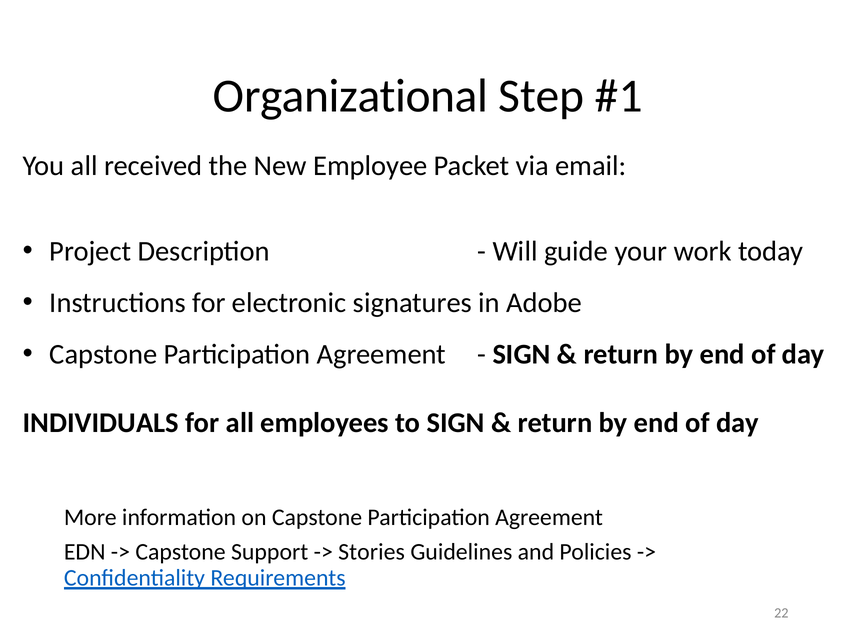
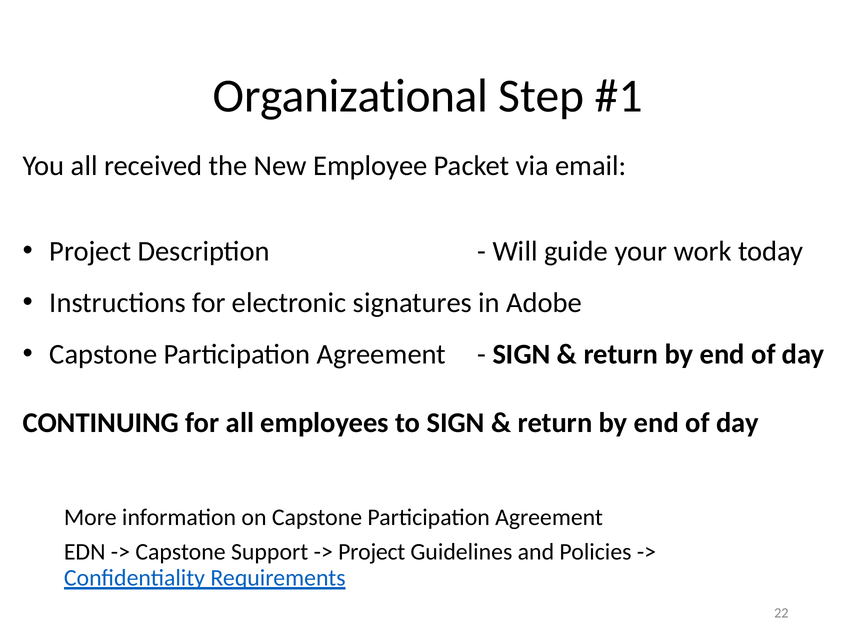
INDIVIDUALS: INDIVIDUALS -> CONTINUING (101, 423)
Stories: Stories -> Project (372, 552)
